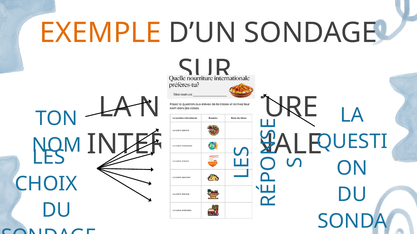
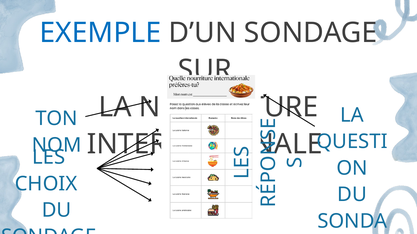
EXEMPLE colour: orange -> blue (100, 33)
